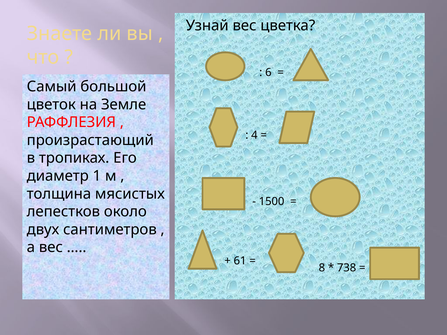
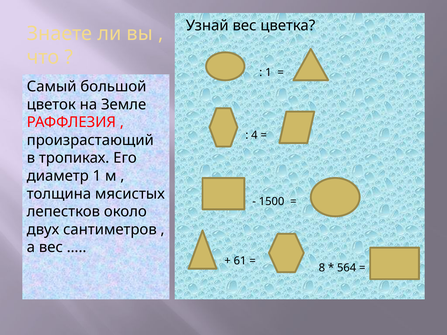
6: 6 -> 1 (268, 73)
738: 738 -> 564 (347, 268)
